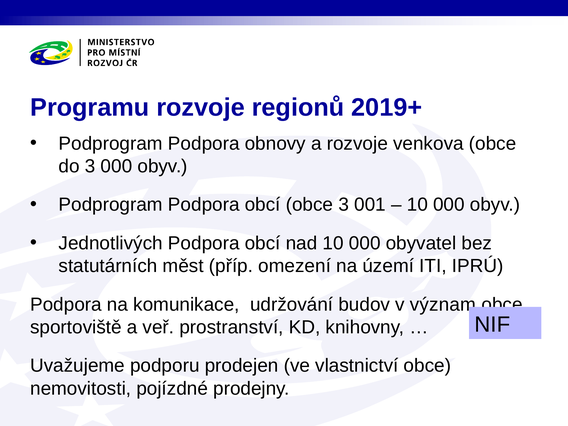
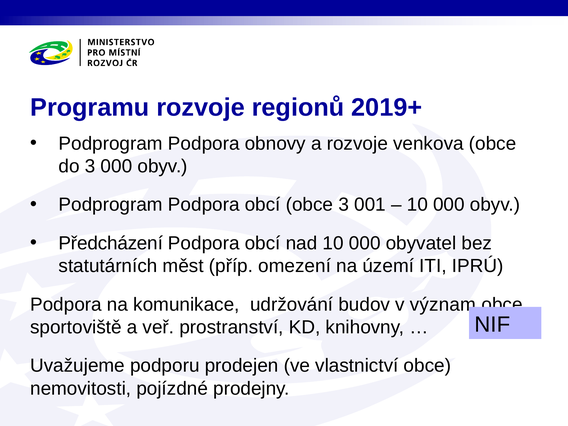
Jednotlivých: Jednotlivých -> Předcházení (111, 243)
